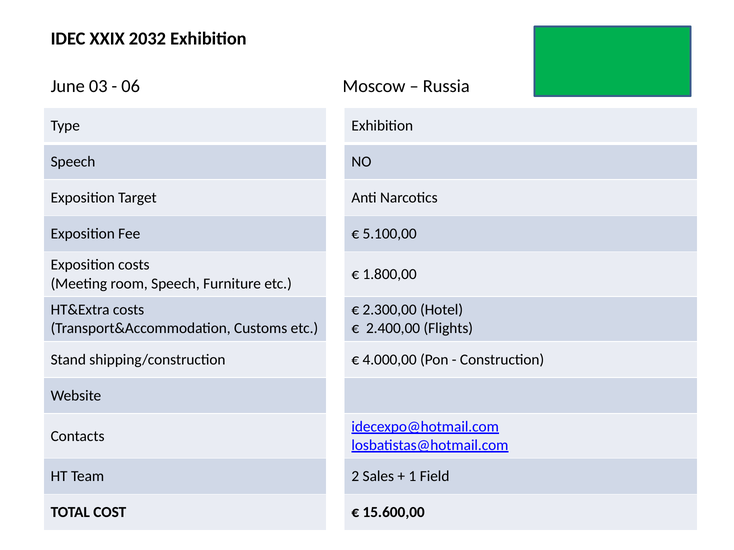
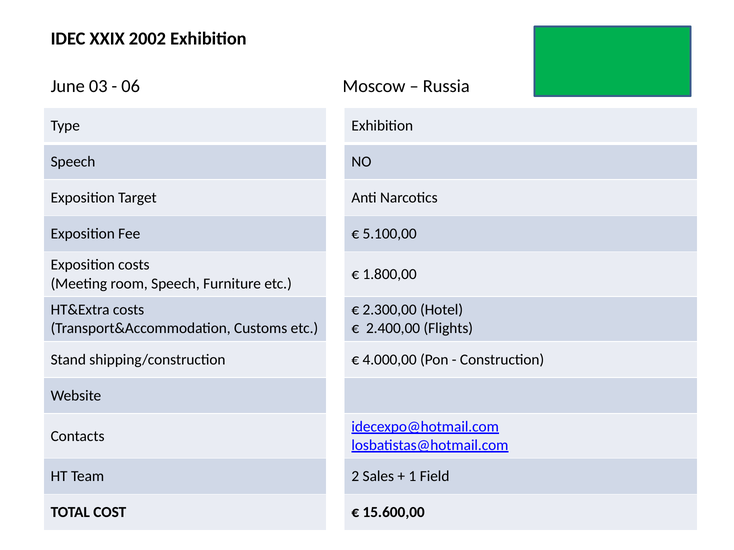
2032: 2032 -> 2002 (147, 39)
